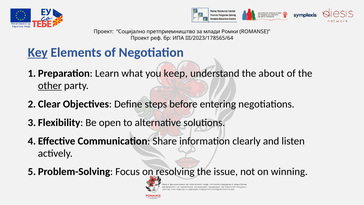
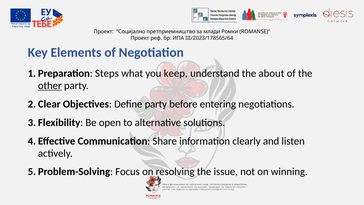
Key underline: present -> none (38, 52)
Learn: Learn -> Steps (107, 73)
Define steps: steps -> party (156, 104)
